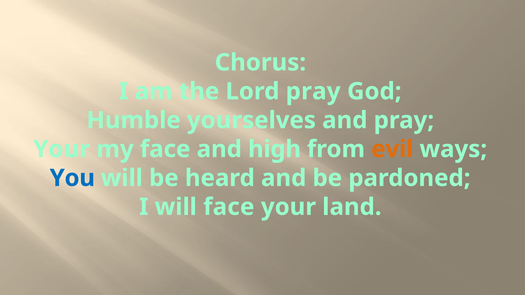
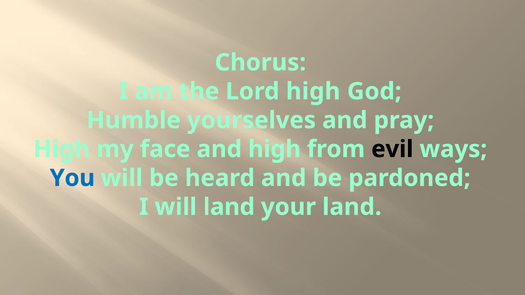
Lord pray: pray -> high (313, 92)
Your: Your -> High (62, 149)
evil colour: orange -> black (392, 149)
will face: face -> land (229, 207)
